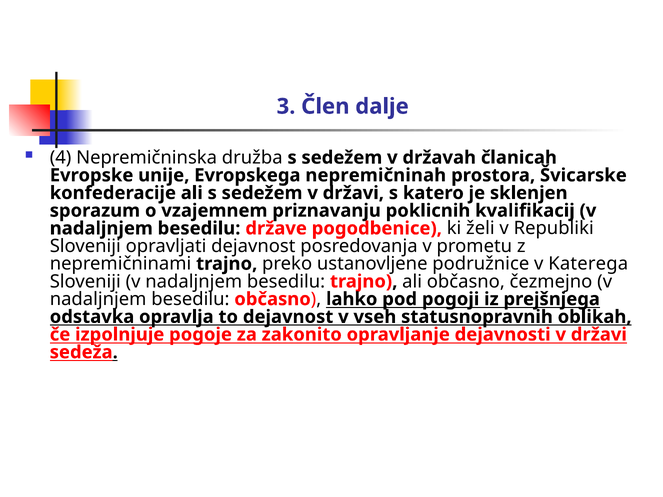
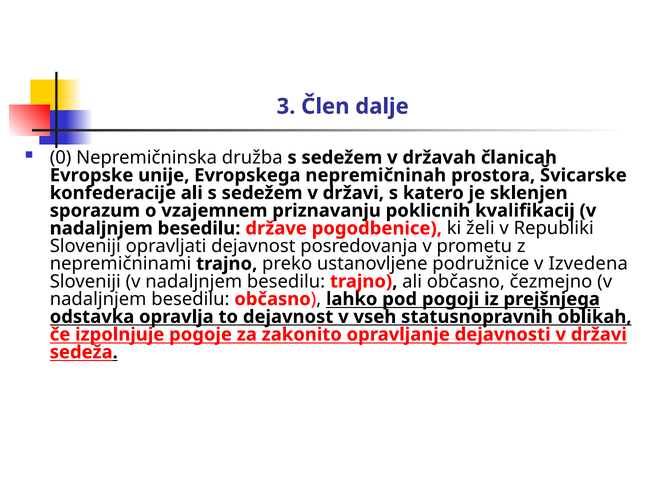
4: 4 -> 0 (61, 158)
Katerega: Katerega -> Izvedena (588, 264)
